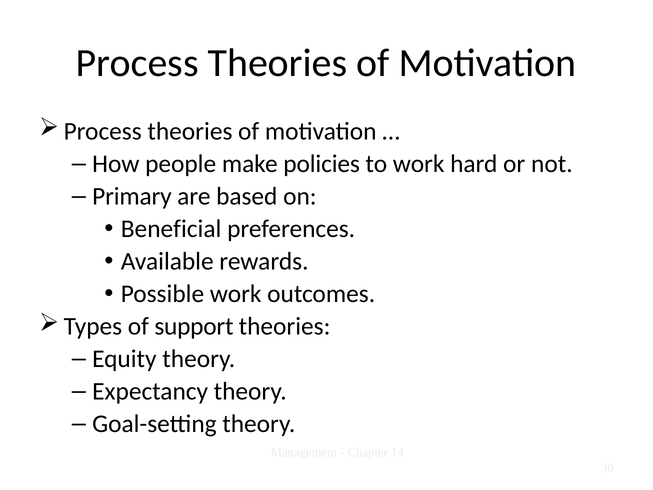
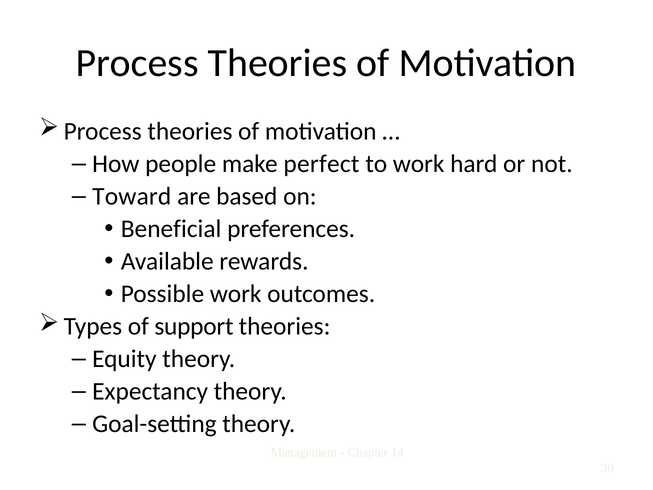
policies: policies -> perfect (321, 164)
Primary: Primary -> Toward (132, 196)
